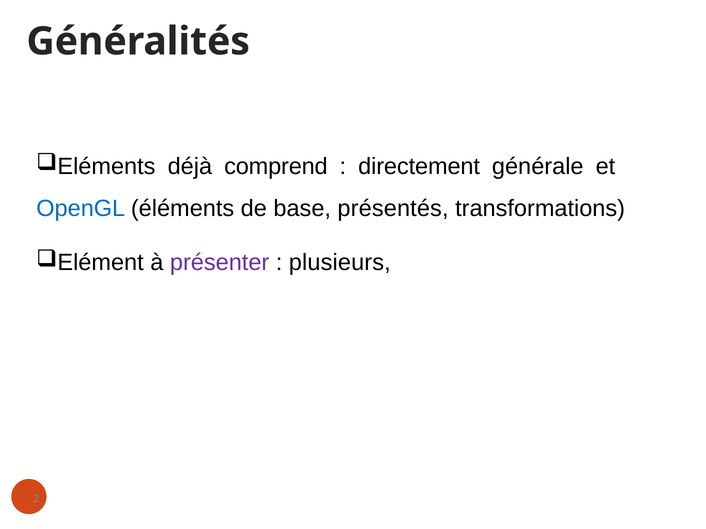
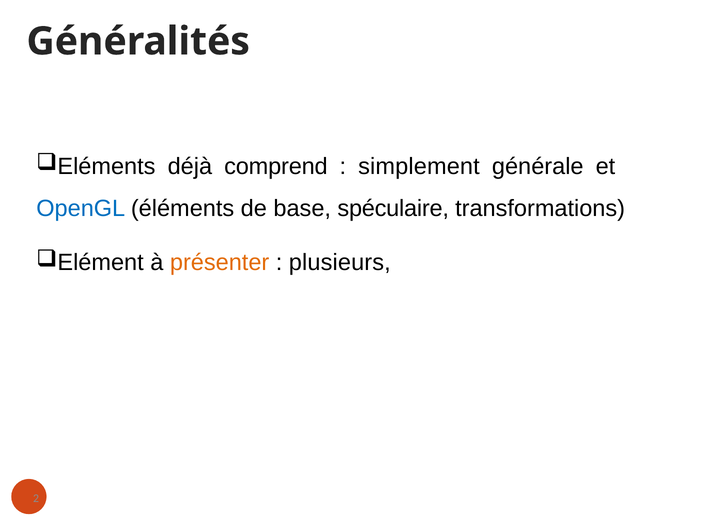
directement: directement -> simplement (419, 166)
présentés: présentés -> spéculaire (393, 209)
présenter colour: purple -> orange (220, 263)
